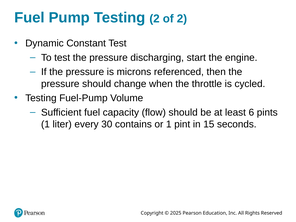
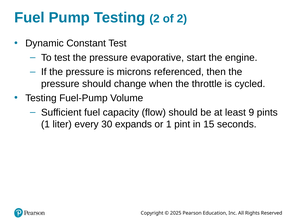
discharging: discharging -> evaporative (157, 58)
6: 6 -> 9 (251, 112)
contains: contains -> expands (133, 124)
